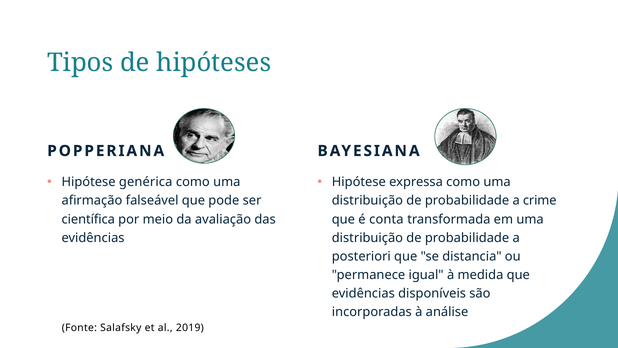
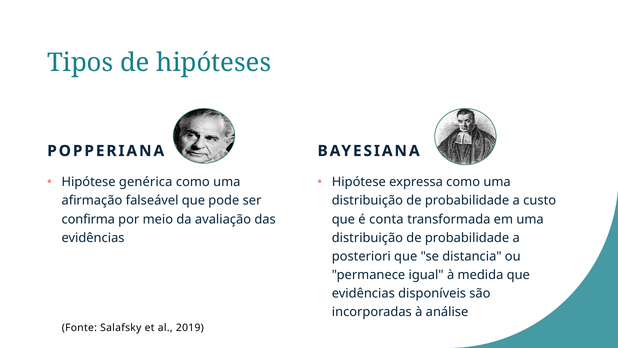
crime: crime -> custo (540, 200)
científica: científica -> confirma (88, 219)
